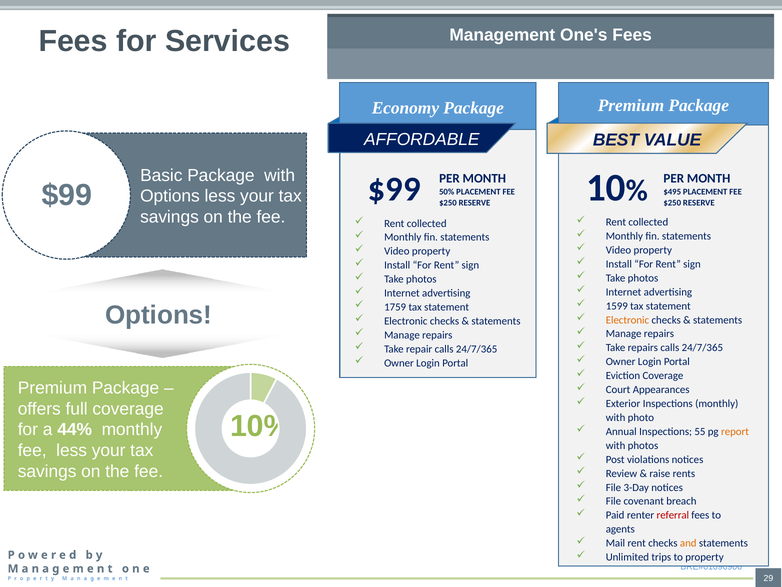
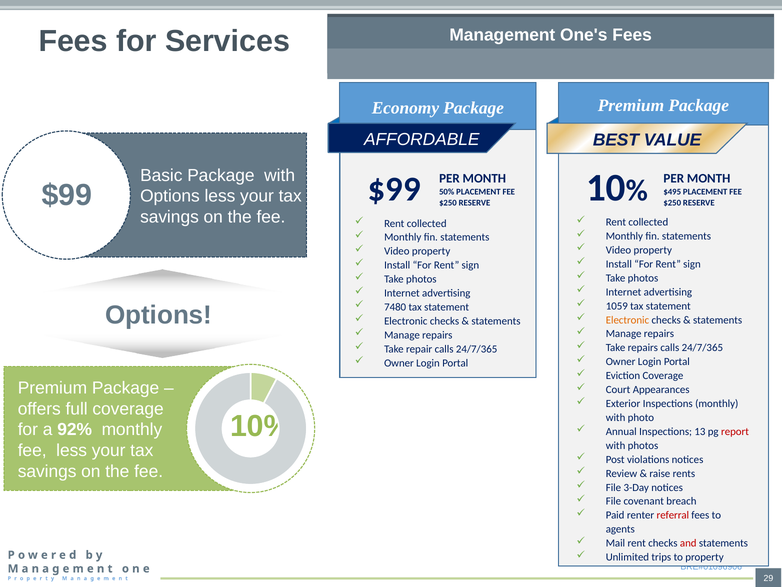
1599: 1599 -> 1059 (617, 306)
1759: 1759 -> 7480 (395, 307)
44%: 44% -> 92% (75, 429)
55: 55 -> 13 (700, 431)
report colour: orange -> red (735, 431)
and colour: orange -> red (688, 543)
